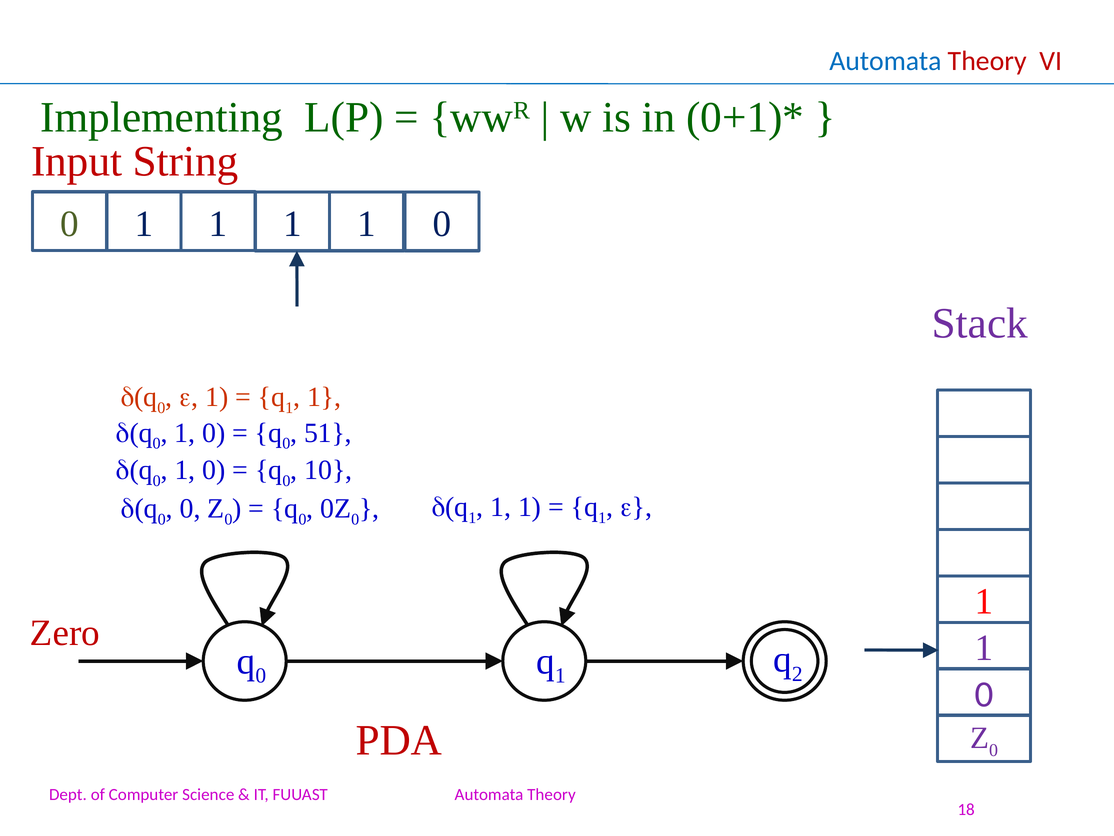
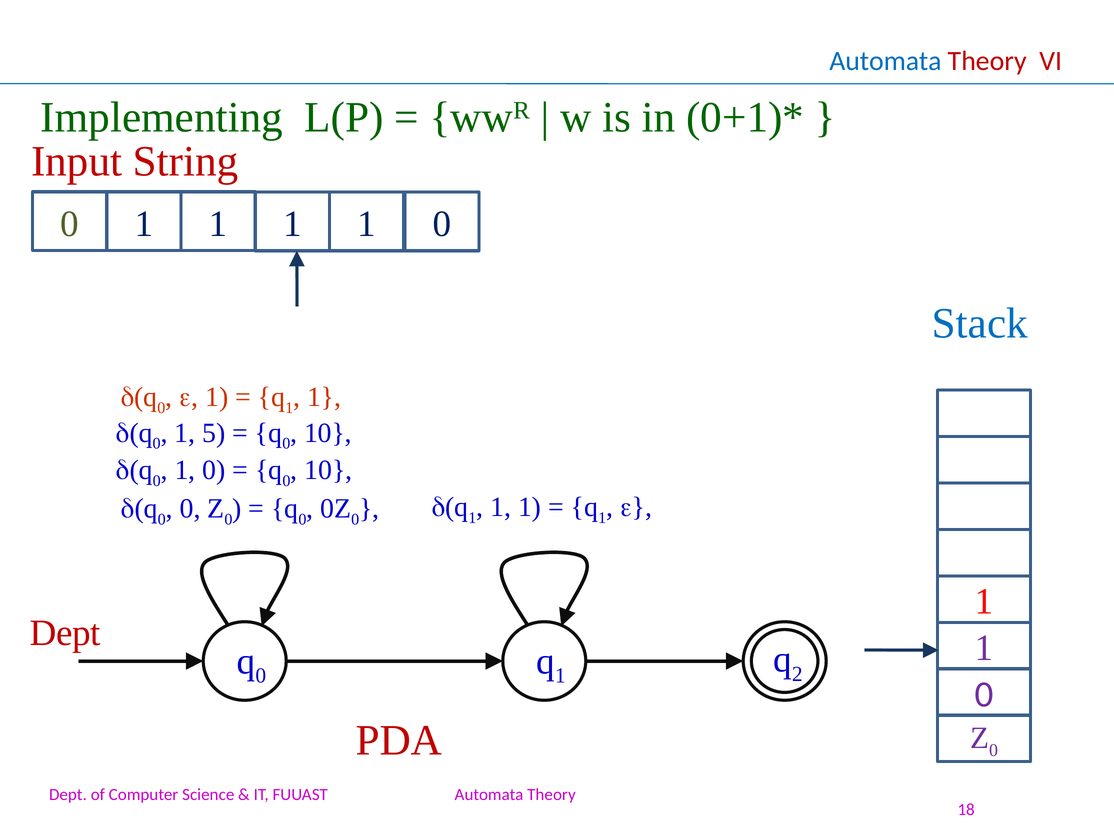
Stack colour: purple -> blue (980, 323)
0: 0 -> 5 (214, 433)
51: 51 -> 10 (328, 433)
Zero: Zero -> Dept (65, 633)
